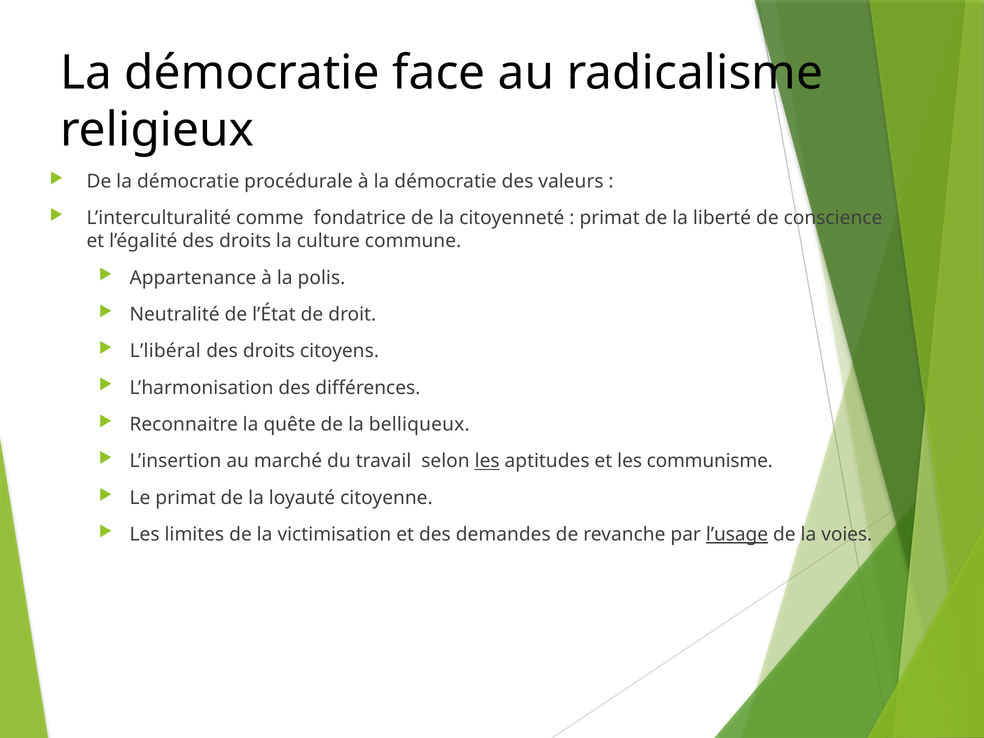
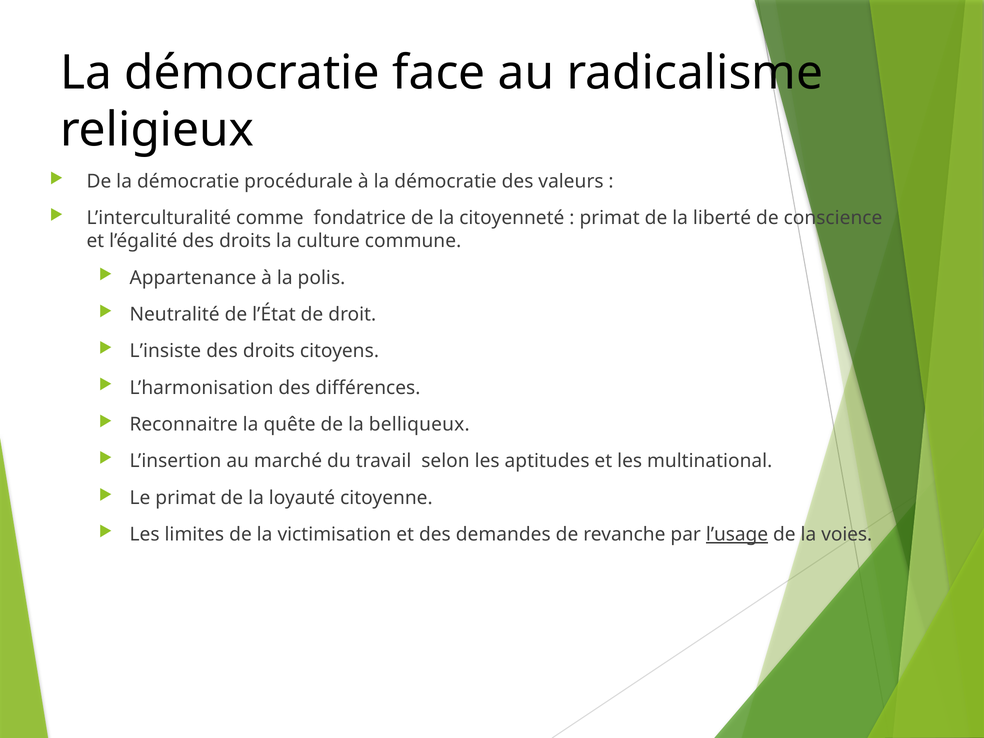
L’libéral: L’libéral -> L’insiste (165, 351)
les underline: present -> none (487, 461)
communisme: communisme -> multinational (710, 461)
